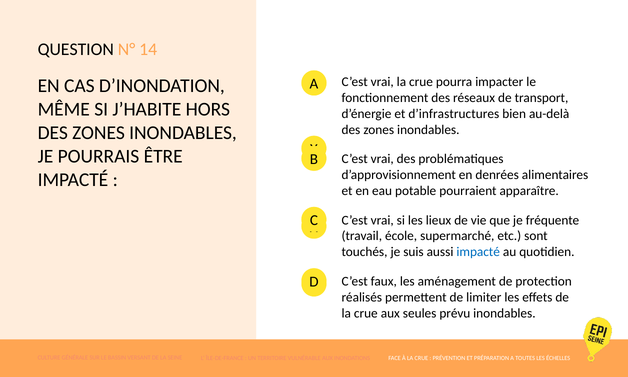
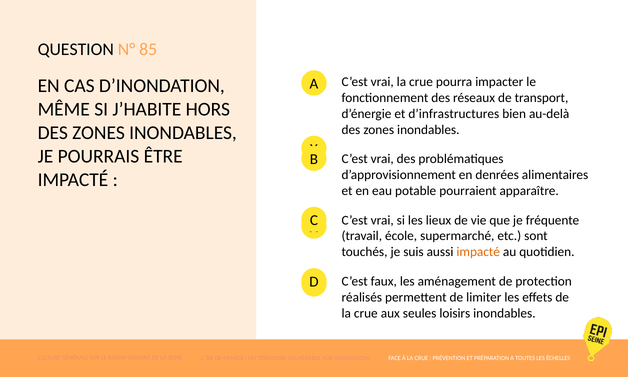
14: 14 -> 85 (148, 49)
impacté colour: blue -> orange (478, 252)
prévu: prévu -> loisirs (455, 313)
